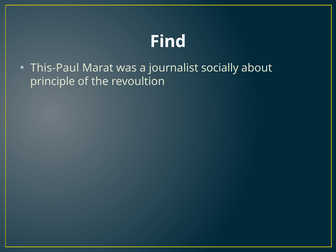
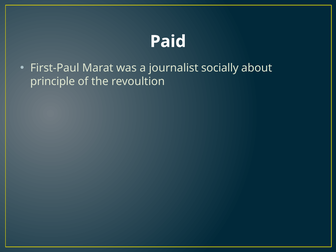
Find: Find -> Paid (168, 41)
This-Paul: This-Paul -> First-Paul (55, 68)
